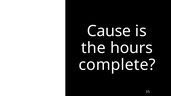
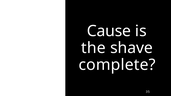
hours: hours -> shave (131, 48)
